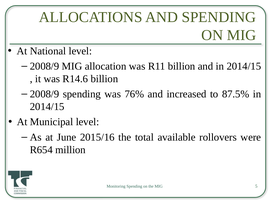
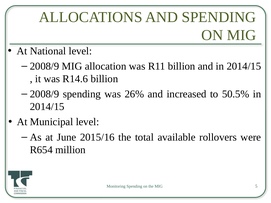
76%: 76% -> 26% (134, 94)
87.5%: 87.5% -> 50.5% (236, 94)
